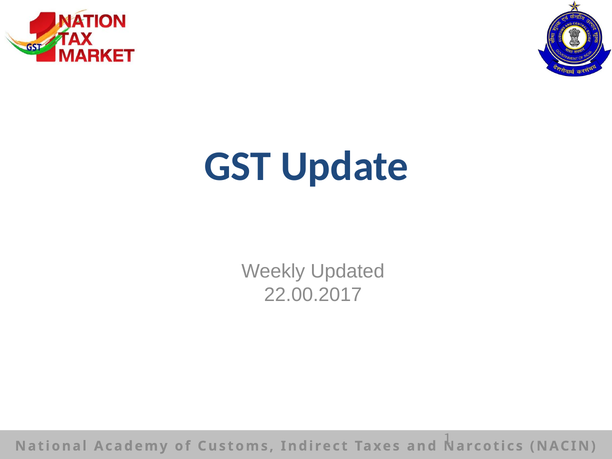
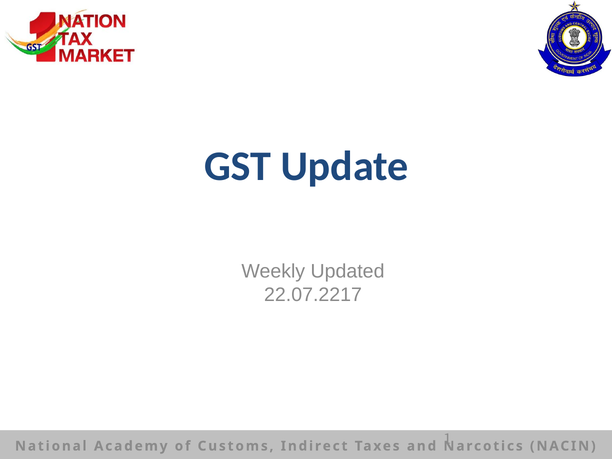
22.00.2017: 22.00.2017 -> 22.07.2217 (313, 295)
